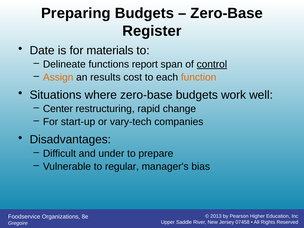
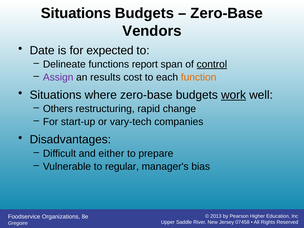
Preparing: Preparing -> Situations (76, 13)
Register: Register -> Vendors (152, 31)
materials: materials -> expected (110, 50)
Assign colour: orange -> purple (58, 77)
work underline: none -> present (234, 95)
Center: Center -> Others (58, 109)
under: under -> either (111, 153)
